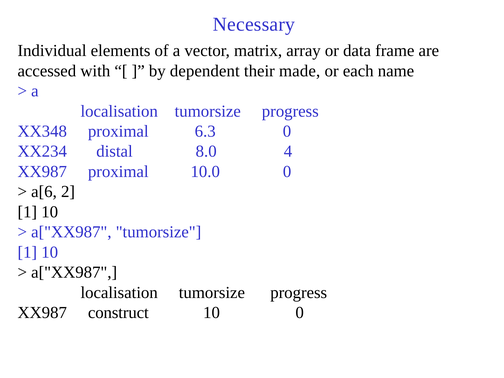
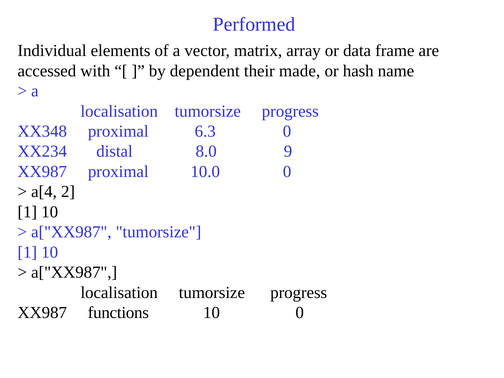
Necessary: Necessary -> Performed (254, 24)
each: each -> hash (358, 71)
4: 4 -> 9 (288, 151)
a[6: a[6 -> a[4 (44, 192)
construct: construct -> functions (118, 313)
